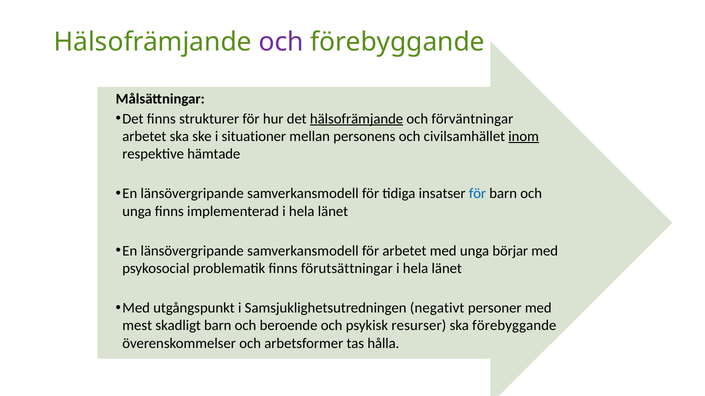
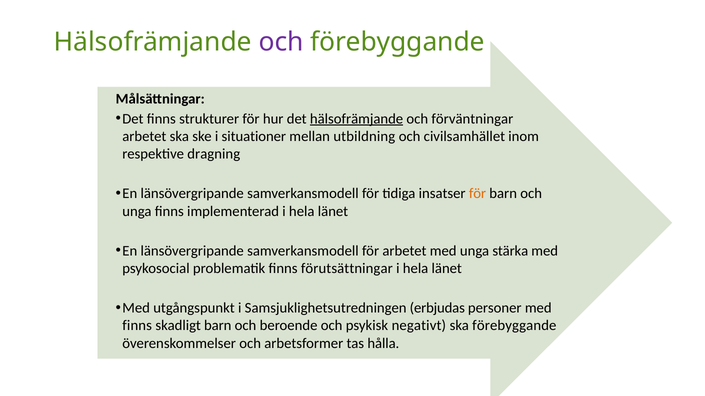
personens: personens -> utbildning (364, 137)
inom underline: present -> none (524, 137)
hämtade: hämtade -> dragning (214, 154)
för colour: blue -> orange (478, 194)
börjar: börjar -> stärka (510, 251)
negativt: negativt -> erbjudas (437, 308)
mest: mest -> finns (137, 326)
resurser: resurser -> negativt (419, 326)
